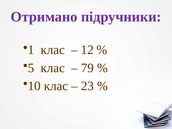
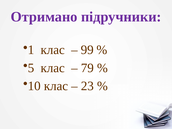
12: 12 -> 99 (87, 50)
